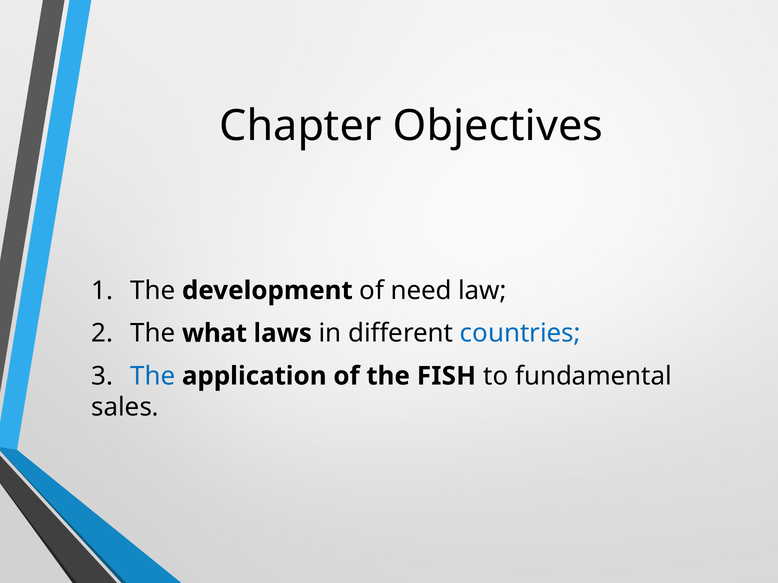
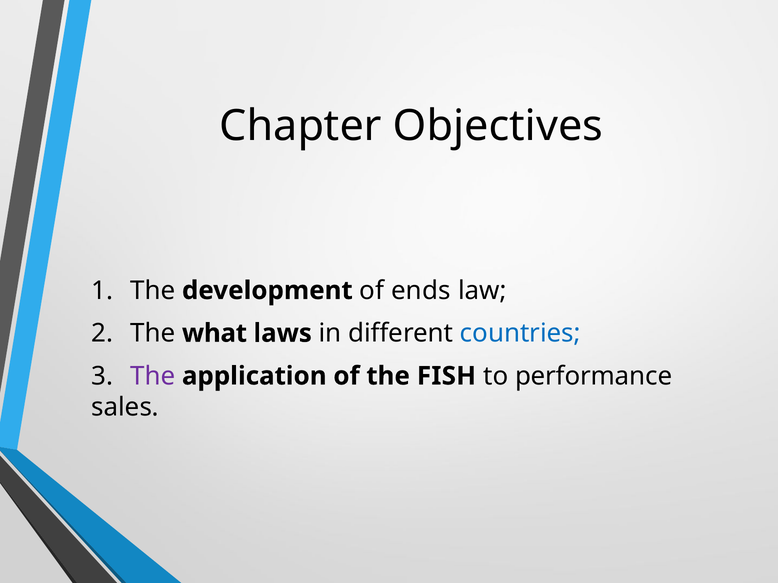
need: need -> ends (421, 291)
The colour: blue -> purple (153, 376)
fundamental: fundamental -> performance (594, 376)
